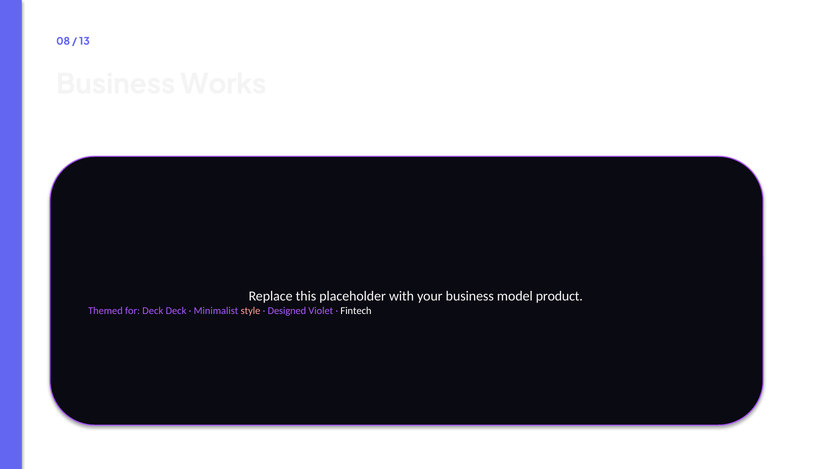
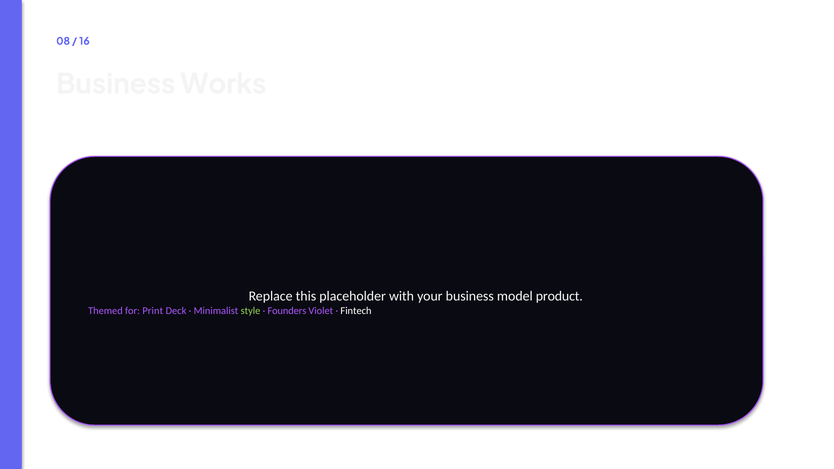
13: 13 -> 16 (84, 41)
for Deck: Deck -> Print (153, 311)
style colour: pink -> light green (251, 311)
Designed: Designed -> Founders (287, 311)
